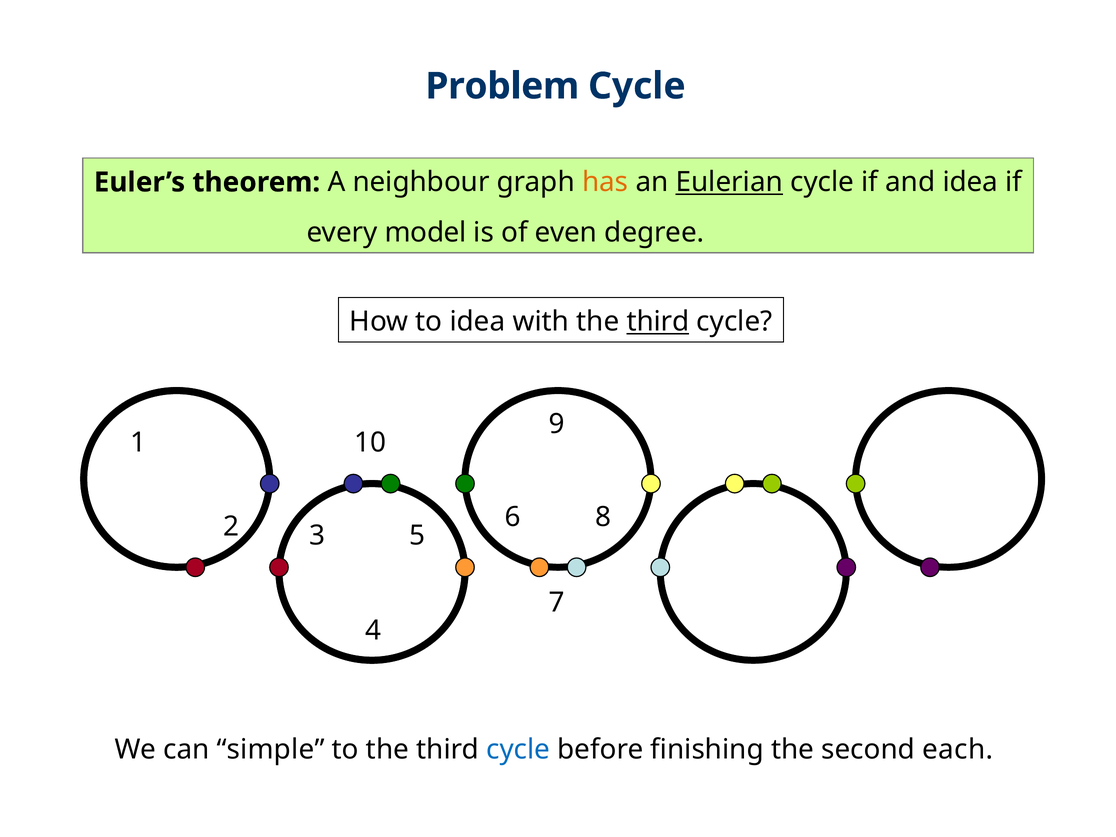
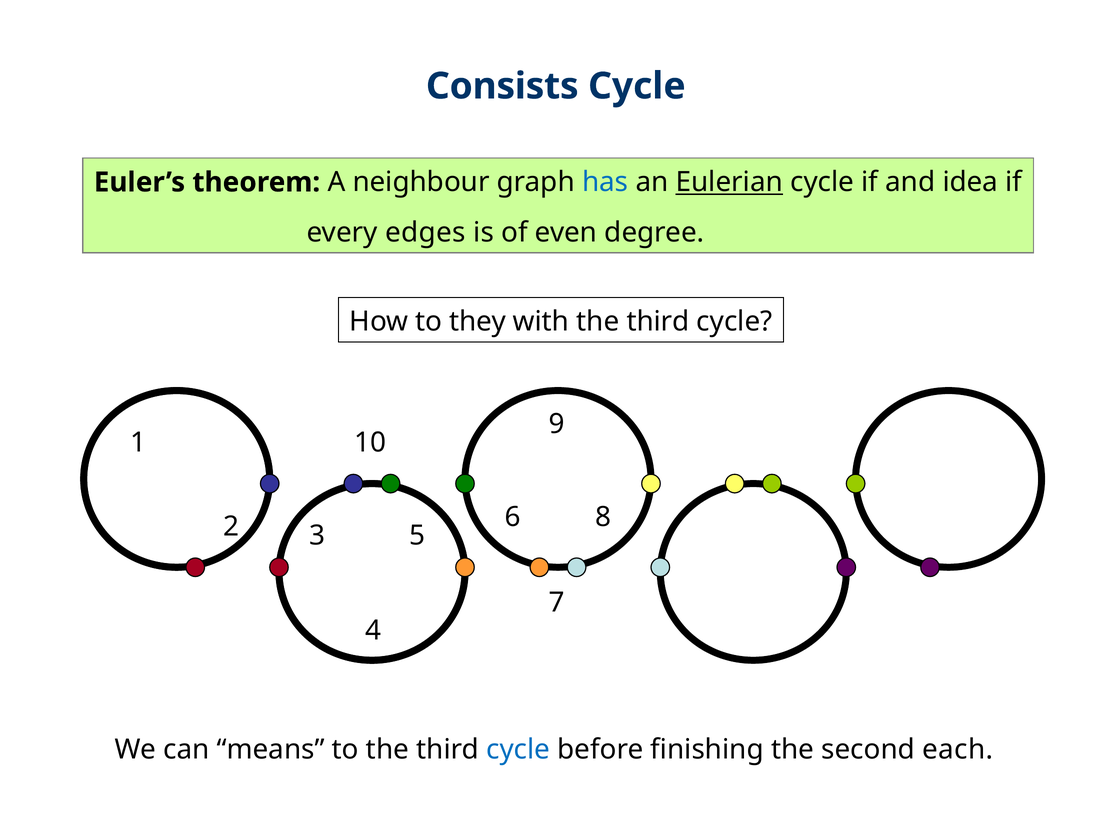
Problem: Problem -> Consists (502, 86)
has colour: orange -> blue (605, 182)
model: model -> edges (425, 232)
to idea: idea -> they (478, 322)
third underline: present -> none (658, 322)
simple: simple -> means (271, 750)
